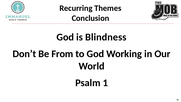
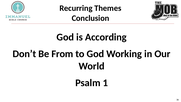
Blindness: Blindness -> According (106, 37)
